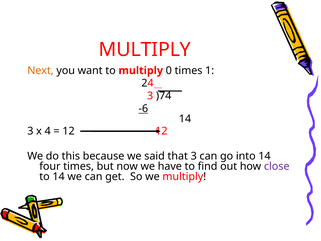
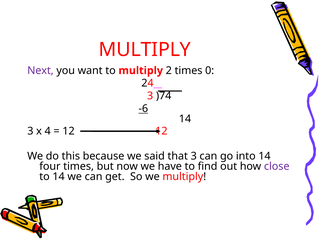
Next colour: orange -> purple (40, 70)
0: 0 -> 2 (169, 70)
1: 1 -> 0 (210, 70)
